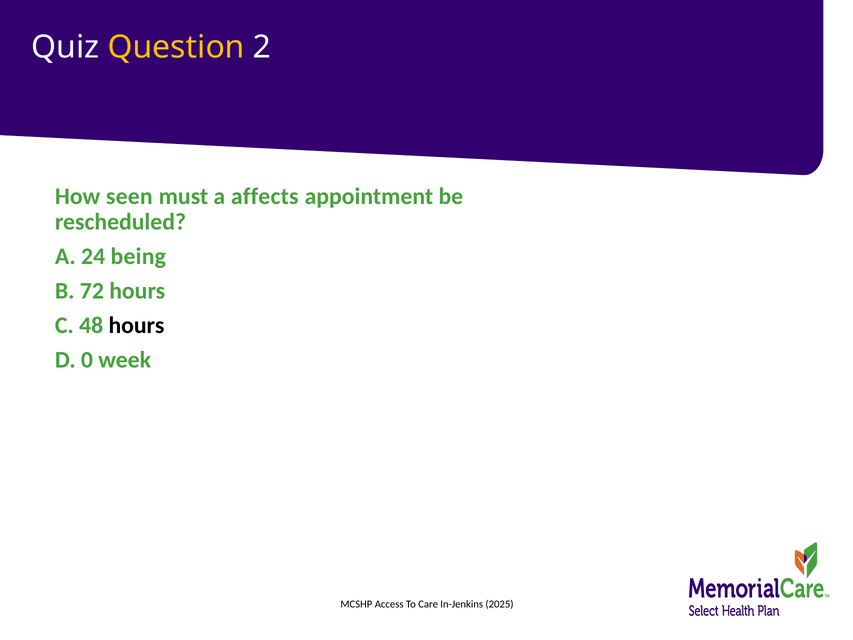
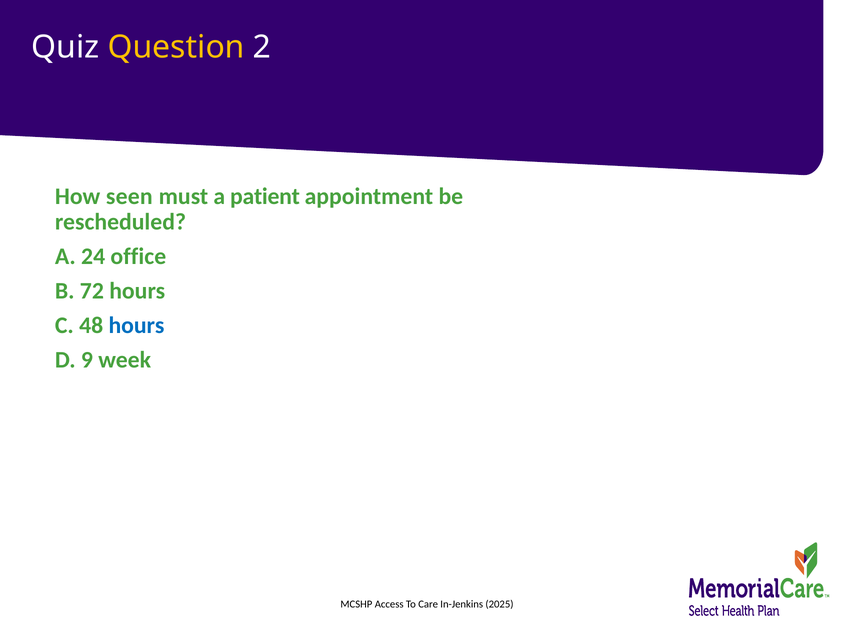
affects: affects -> patient (265, 196)
being: being -> office (138, 256)
hours colour: black -> blue (136, 325)
0: 0 -> 9 (87, 360)
